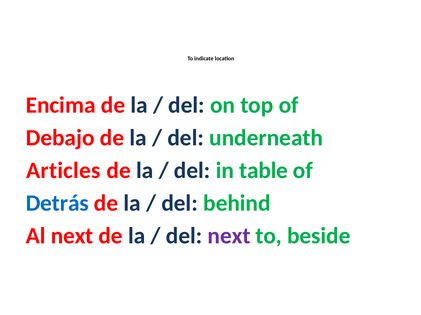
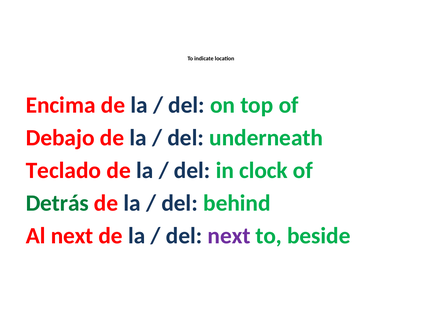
Articles: Articles -> Teclado (63, 171)
table: table -> clock (264, 171)
Detrás colour: blue -> green (57, 204)
